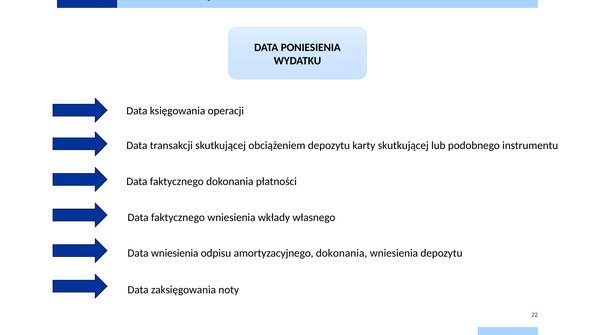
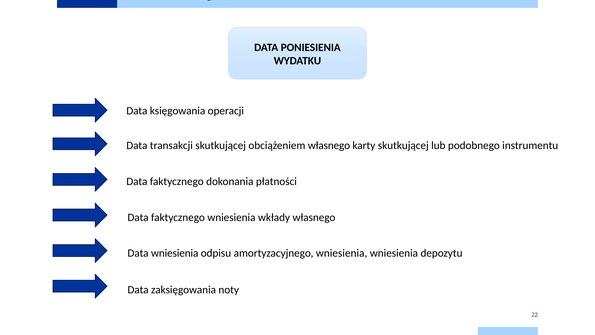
obciążeniem depozytu: depozytu -> własnego (329, 145)
amortyzacyjnego dokonania: dokonania -> wniesienia (342, 253)
